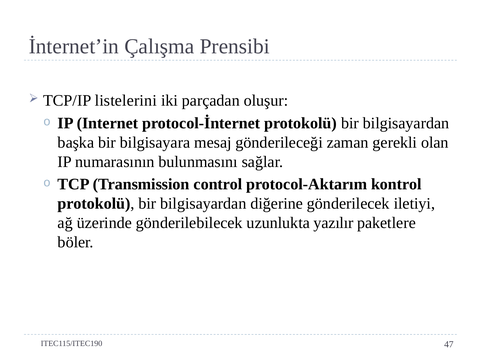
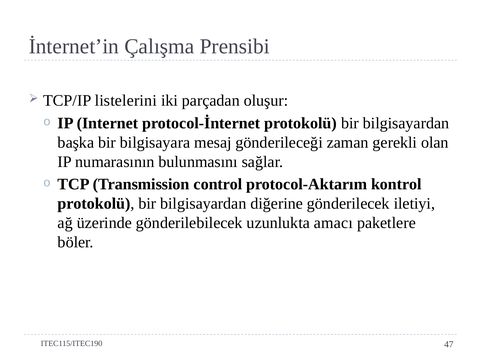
yazılır: yazılır -> amacı (333, 223)
